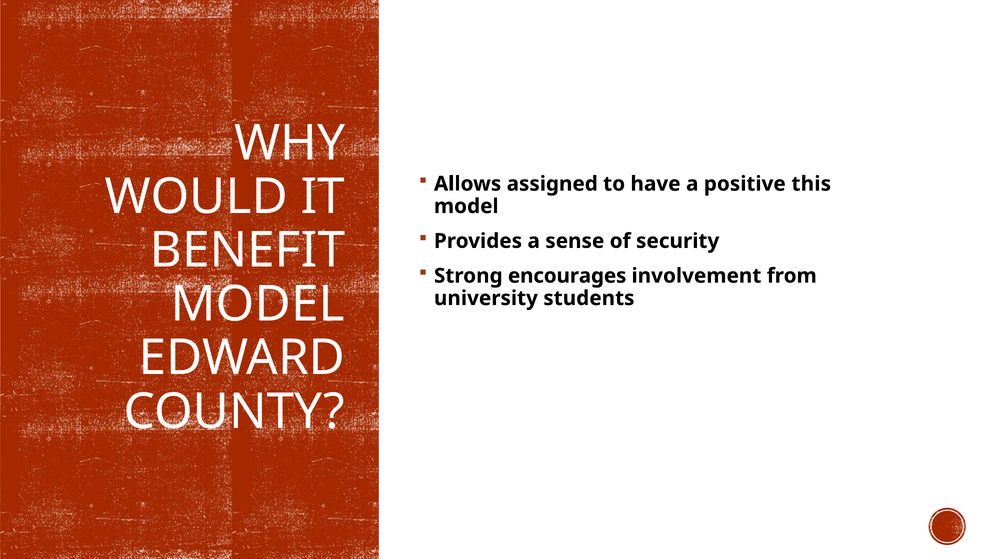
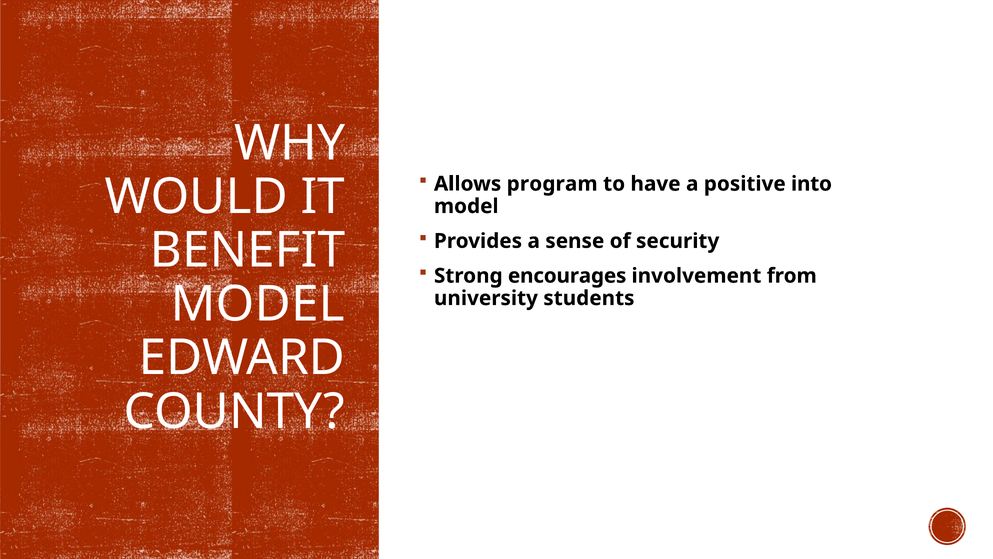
assigned: assigned -> program (552, 184)
this: this -> into (811, 184)
